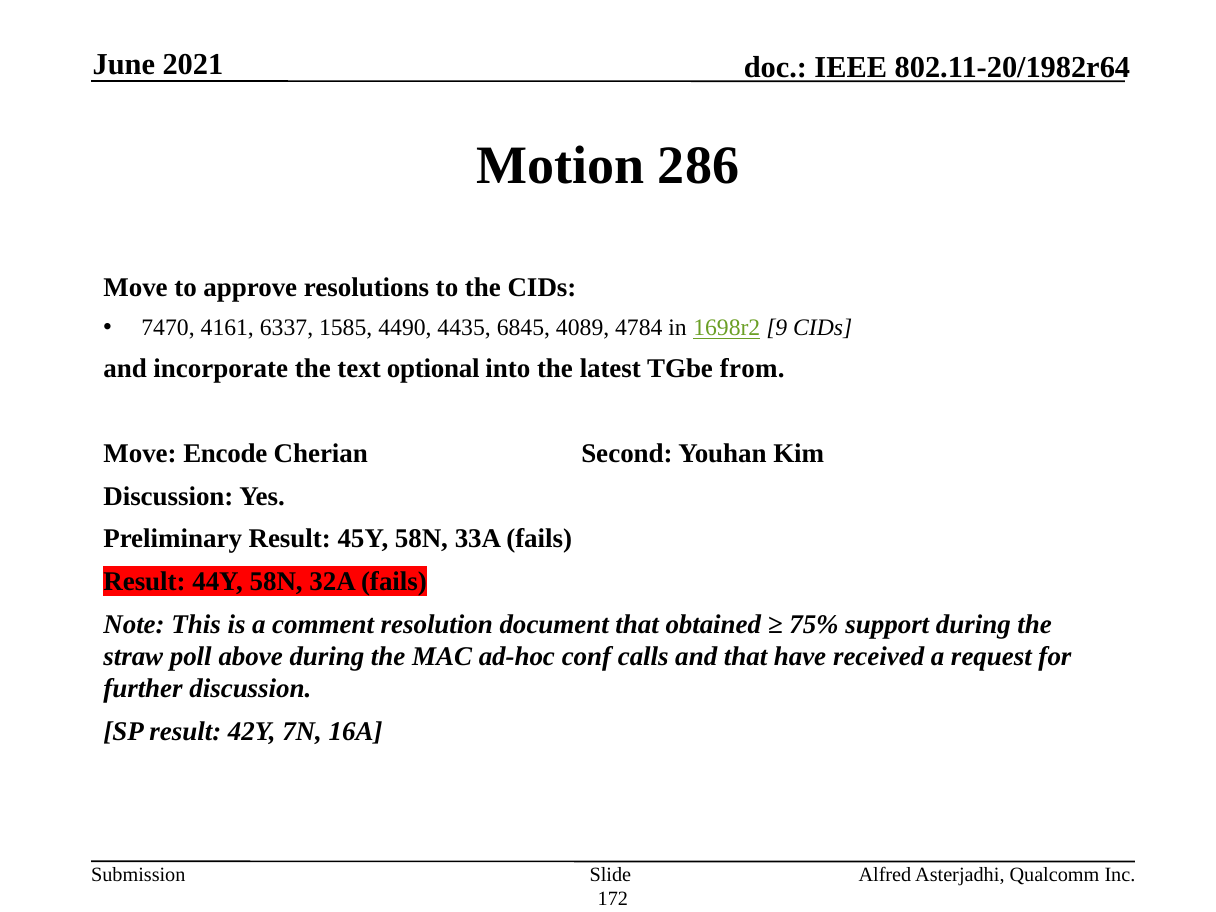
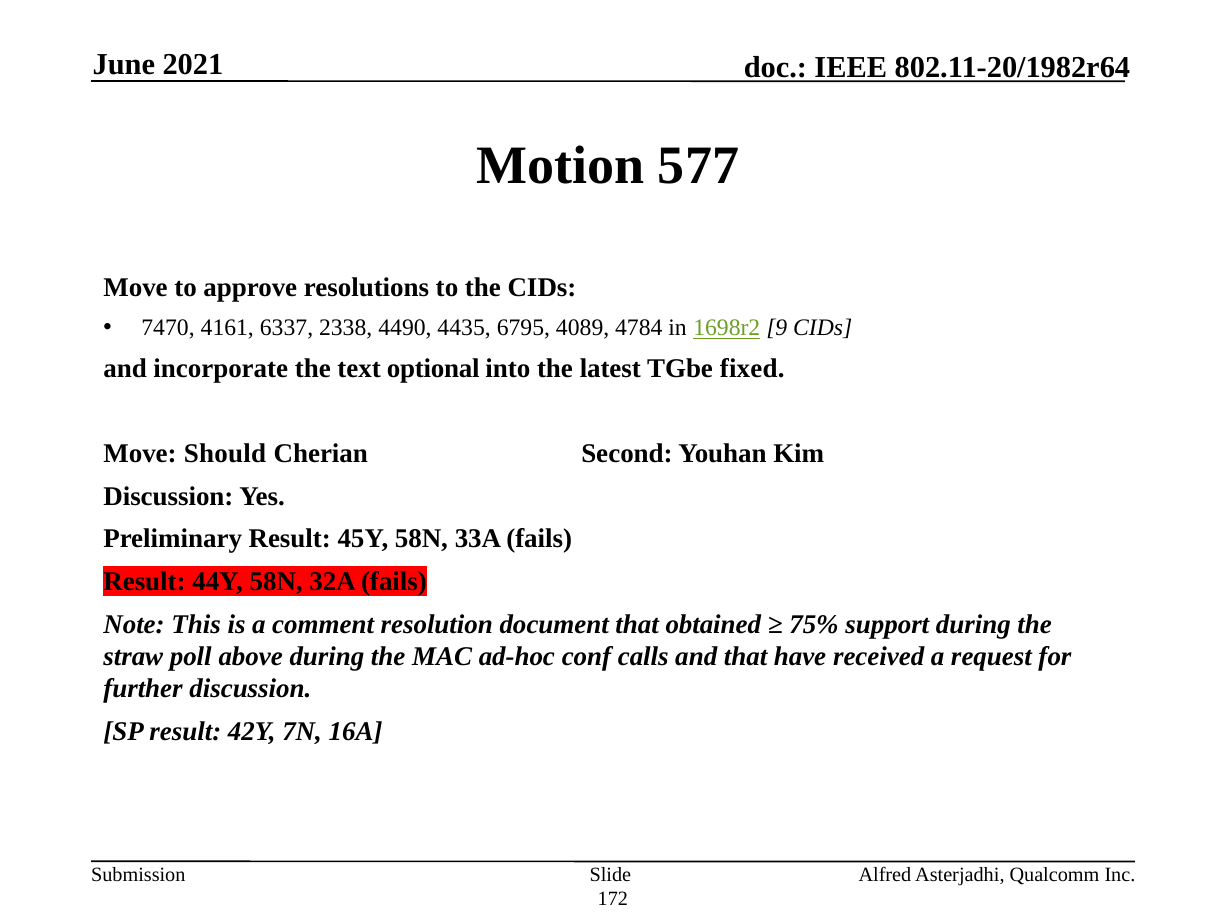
286: 286 -> 577 (699, 166)
1585: 1585 -> 2338 (346, 328)
6845: 6845 -> 6795 (523, 328)
from: from -> fixed (752, 369)
Encode: Encode -> Should (225, 454)
